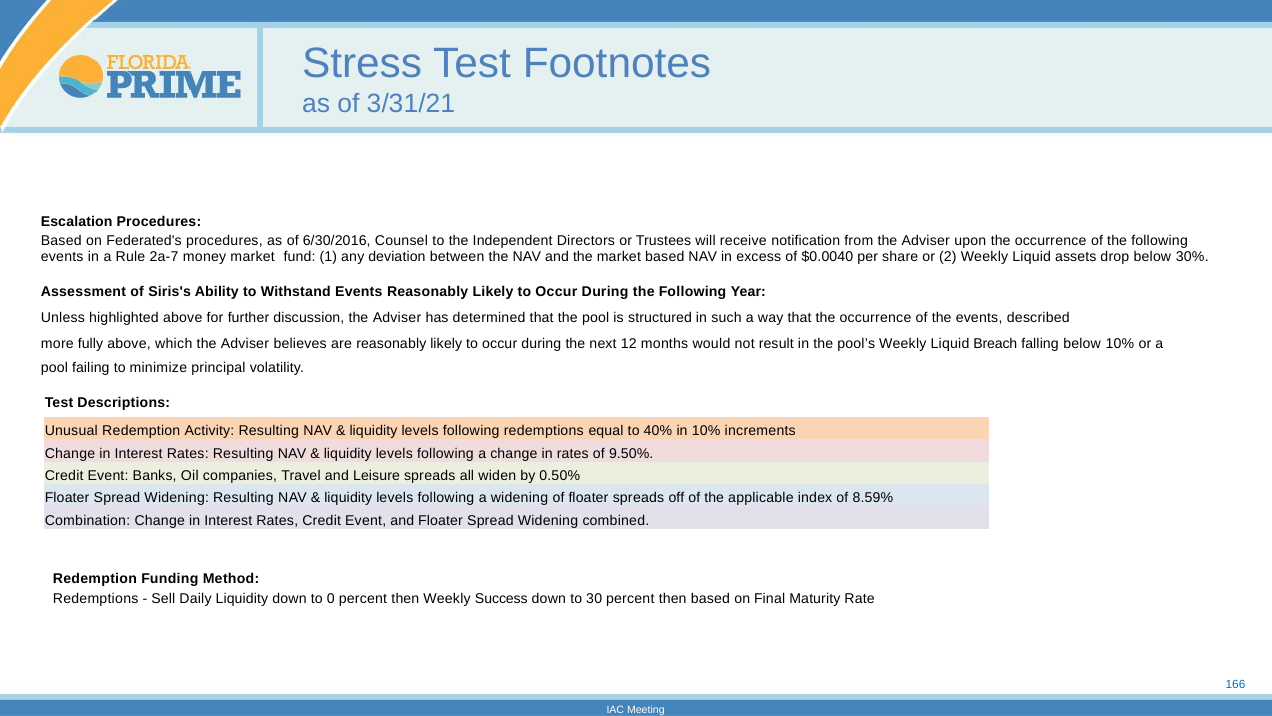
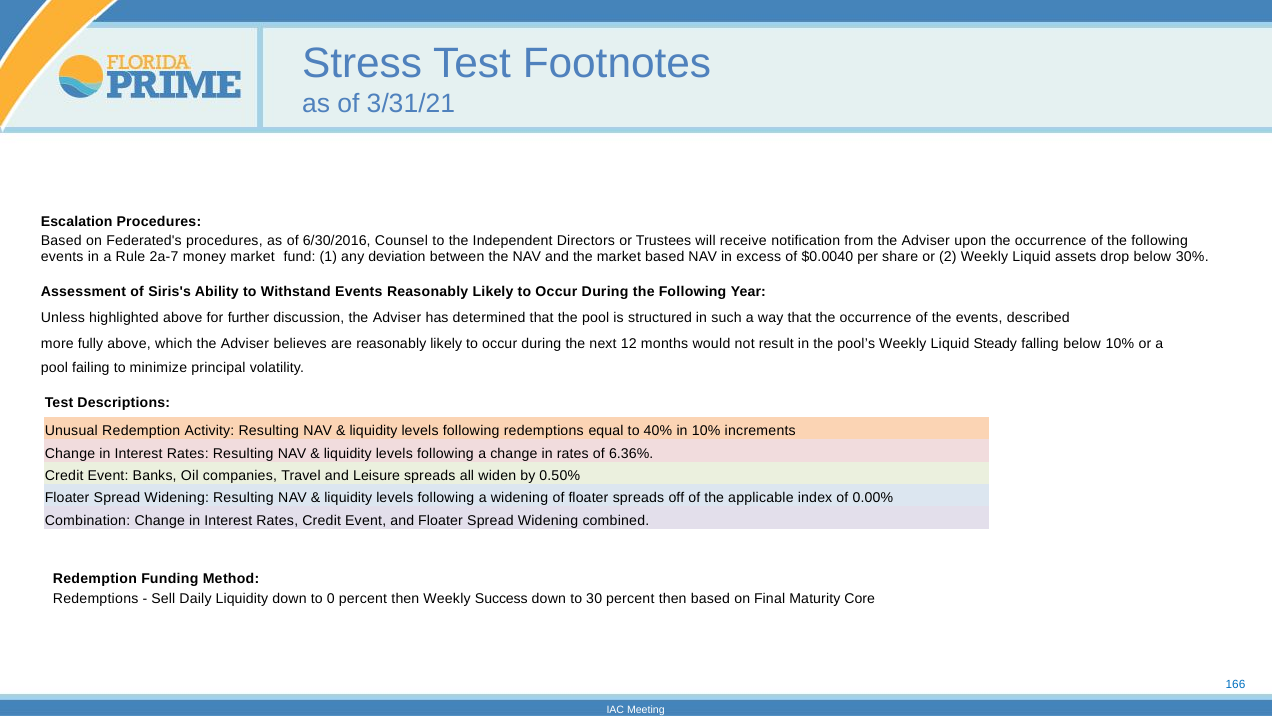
Breach: Breach -> Steady (995, 344)
9.50%: 9.50% -> 6.36% (631, 453)
8.59%: 8.59% -> 0.00% (873, 498)
Rate: Rate -> Core (860, 599)
